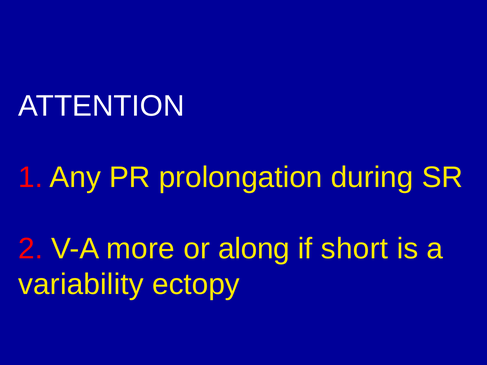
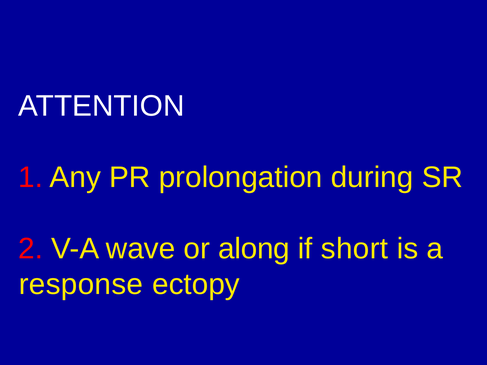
more: more -> wave (141, 249)
variability: variability -> response (81, 285)
